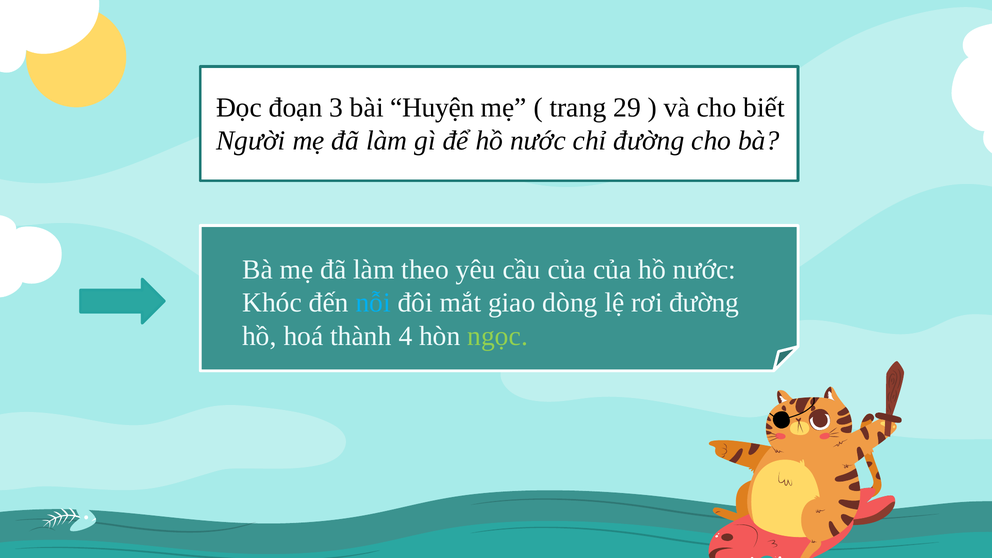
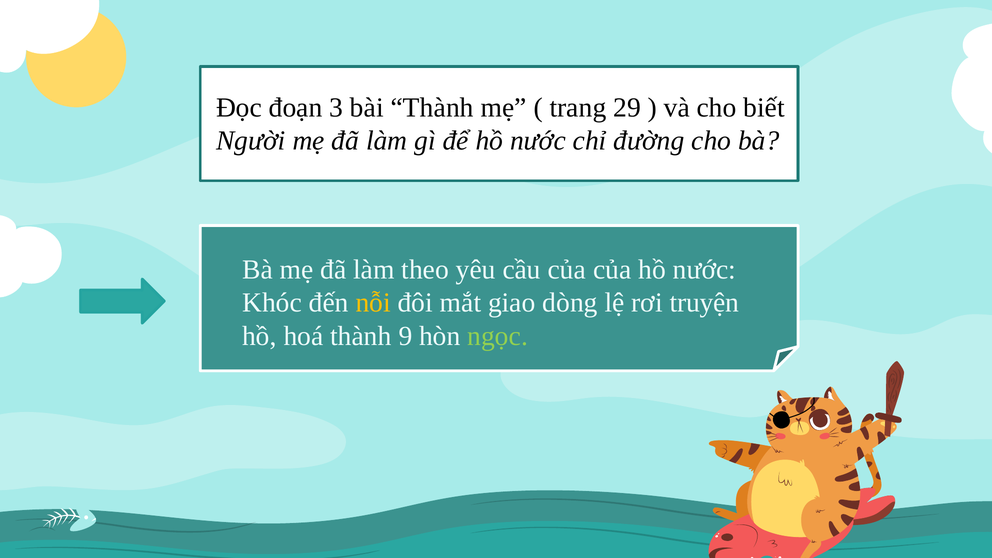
bài Huyện: Huyện -> Thành (432, 108)
nỗi colour: light blue -> yellow (373, 303)
rơi đường: đường -> truyện (704, 303)
4: 4 -> 9 (405, 336)
